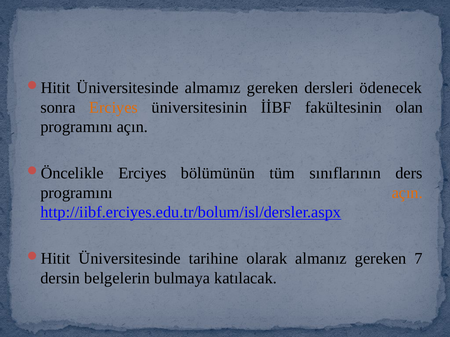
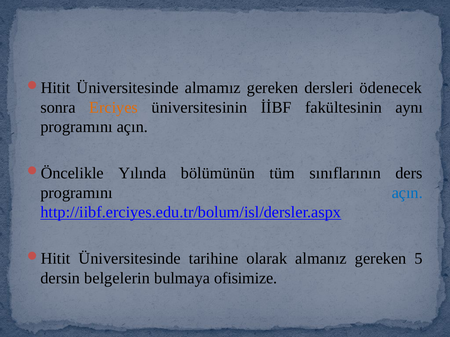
olan: olan -> aynı (409, 108)
Erciyes: Erciyes -> Yılında (142, 174)
açın colour: orange -> blue (407, 193)
7: 7 -> 5 (419, 259)
katılacak: katılacak -> ofisimize (246, 279)
